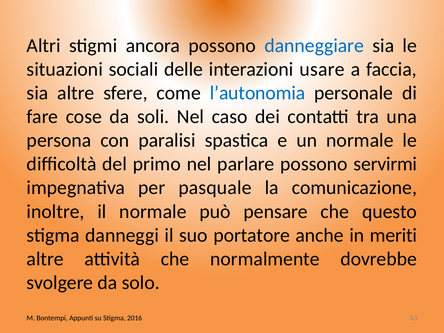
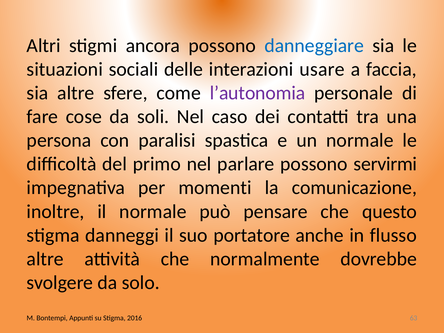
l’autonomia colour: blue -> purple (258, 93)
pasquale: pasquale -> momenti (215, 188)
meriti: meriti -> flusso (393, 235)
